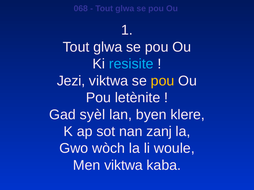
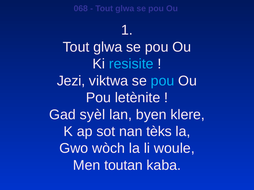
pou colour: yellow -> light blue (163, 81)
zanj: zanj -> tèks (159, 132)
Men viktwa: viktwa -> toutan (124, 166)
